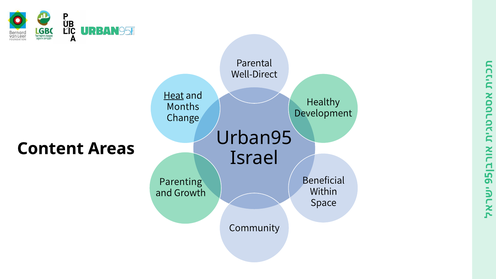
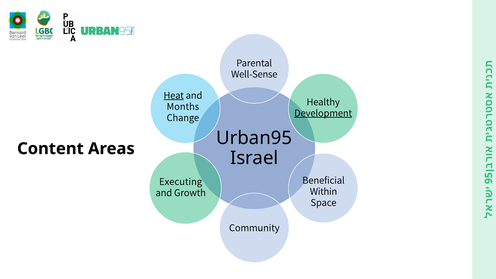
Well-Direct: Well-Direct -> Well-Sense (254, 74)
Development underline: none -> present (323, 113)
Parenting: Parenting -> Executing (181, 182)
